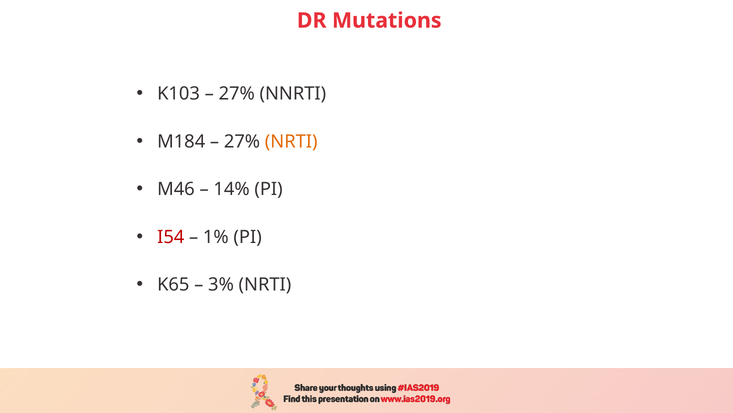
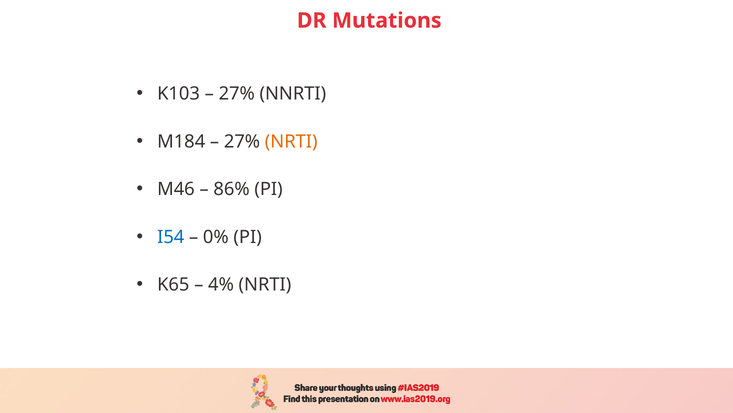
14%: 14% -> 86% (232, 189)
I54 colour: red -> blue (171, 237)
1%: 1% -> 0% (216, 237)
3%: 3% -> 4% (221, 284)
